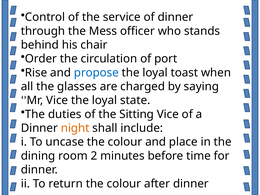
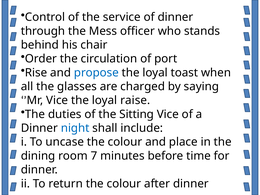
state: state -> raise (135, 100)
night colour: orange -> blue (75, 128)
2: 2 -> 7 (94, 156)
